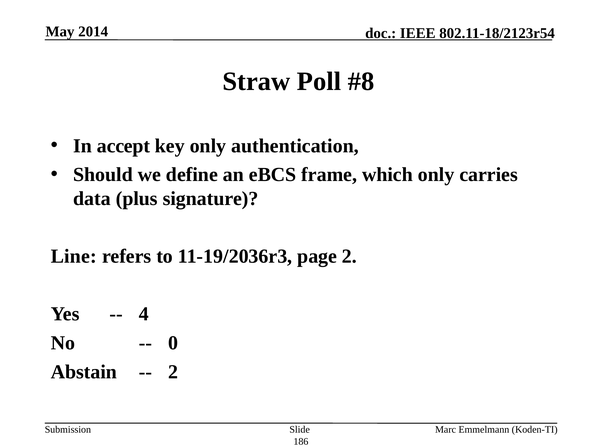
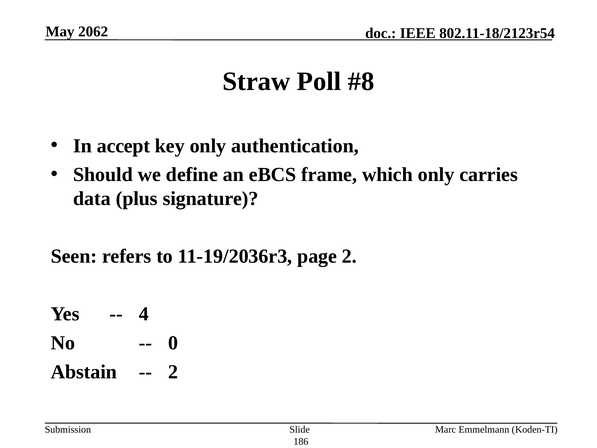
2014: 2014 -> 2062 (93, 32)
Line: Line -> Seen (74, 256)
